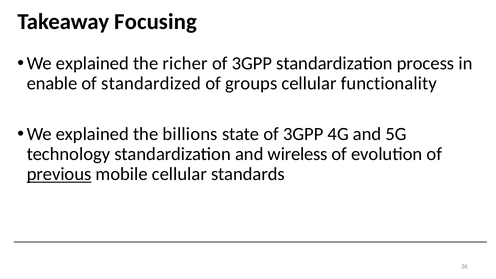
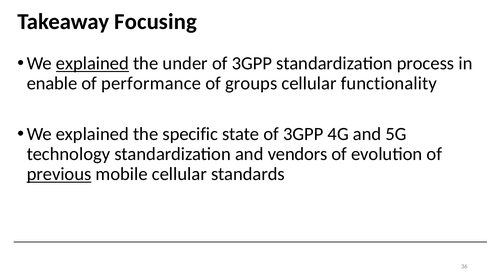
explained underline: none -> present (92, 63)
richer: richer -> under (185, 63)
standardized: standardized -> performance (151, 83)
billions: billions -> specific (190, 134)
wireless: wireless -> vendors (298, 154)
